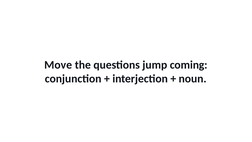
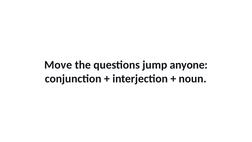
coming: coming -> anyone (189, 65)
